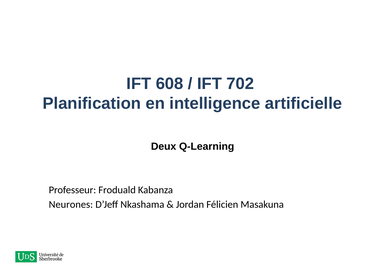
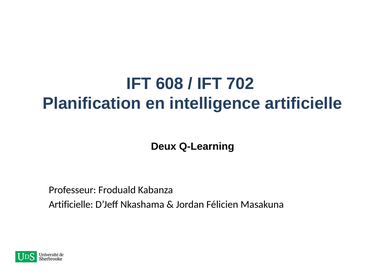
Neurones: Neurones -> Artificielle (71, 204)
